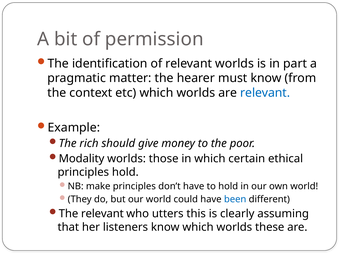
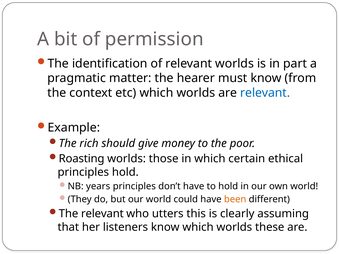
Modality: Modality -> Roasting (82, 159)
make: make -> years (98, 186)
been colour: blue -> orange (235, 200)
